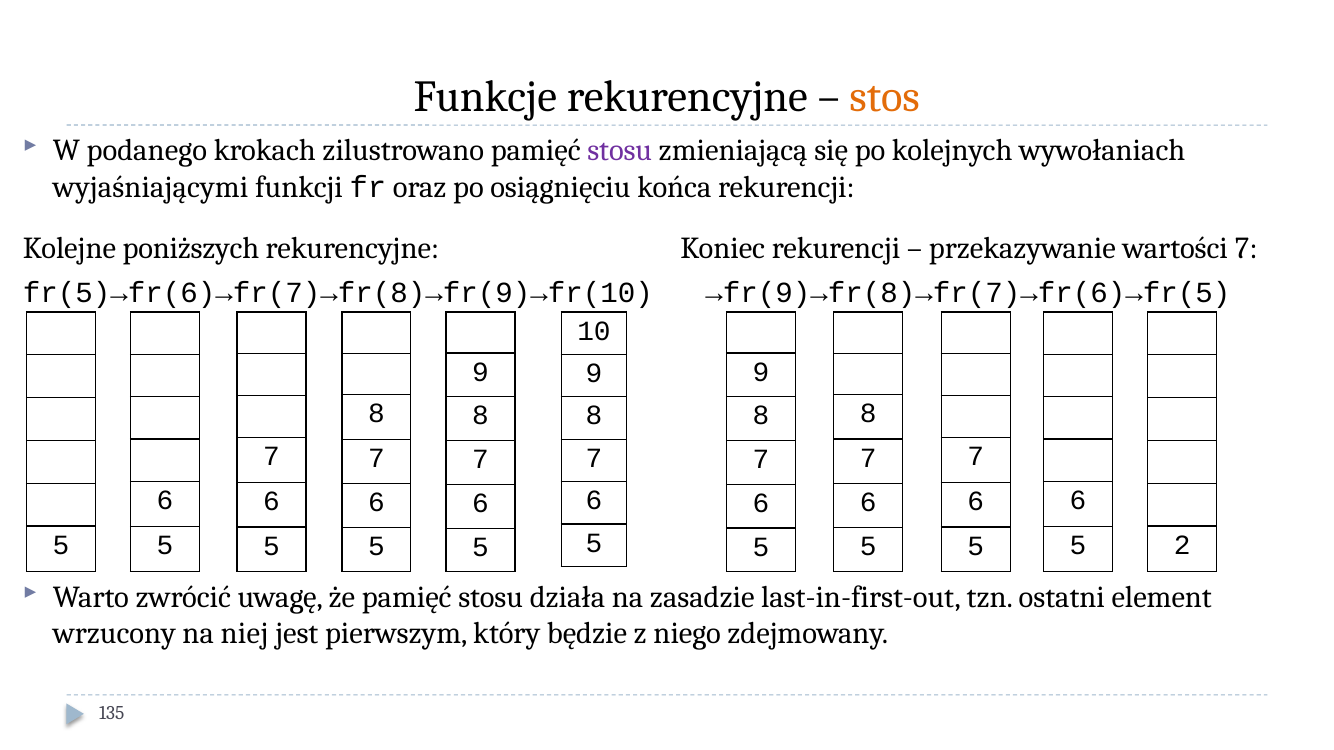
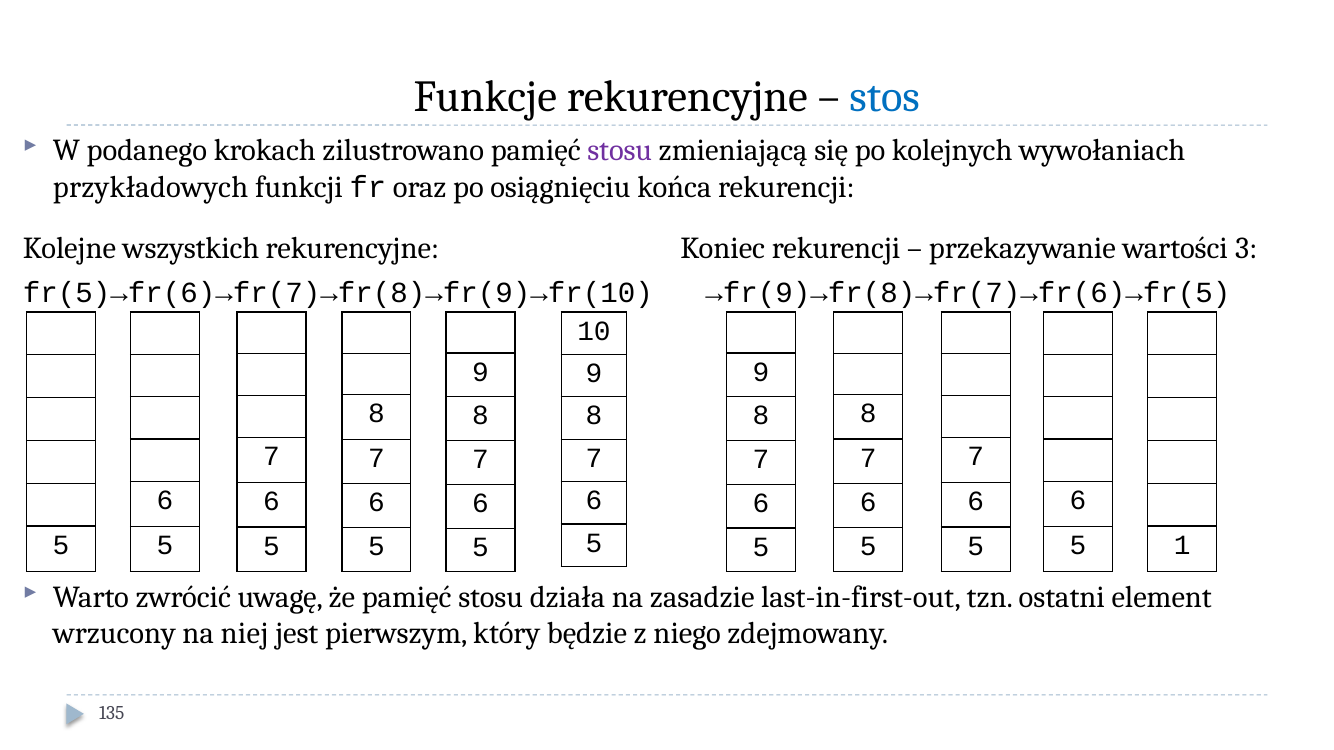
stos colour: orange -> blue (885, 97)
wyjaśniającymi: wyjaśniającymi -> przykładowych (151, 187)
poniższych: poniższych -> wszystkich (191, 249)
wartości 7: 7 -> 3 (1246, 249)
2: 2 -> 1 (1182, 545)
